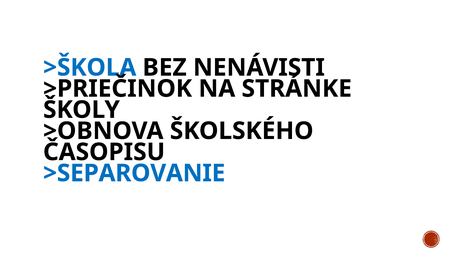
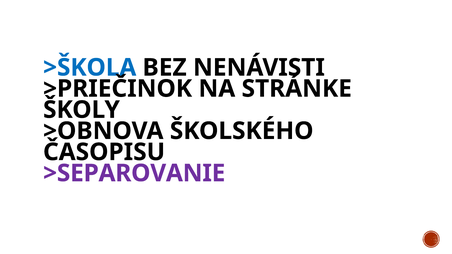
>SEPAROVANIE colour: blue -> purple (134, 173)
